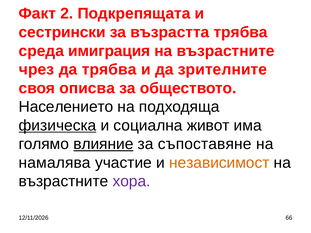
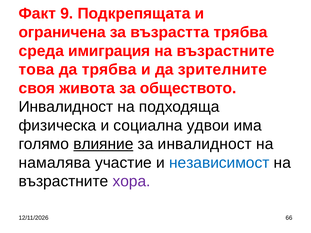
2: 2 -> 9 (67, 14)
сестрински: сестрински -> ограничена (62, 32)
чрез: чрез -> това (37, 70)
описва: описва -> живота (87, 88)
Населението: Населението -> Инвалидност (66, 107)
физическа underline: present -> none (57, 126)
живот: живот -> удвои (208, 126)
за съпоставяне: съпоставяне -> инвалидност (205, 144)
независимост colour: orange -> blue (219, 163)
